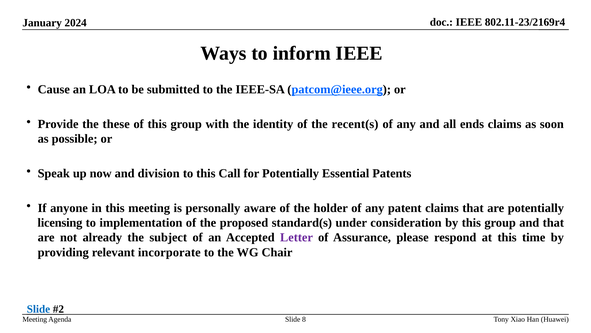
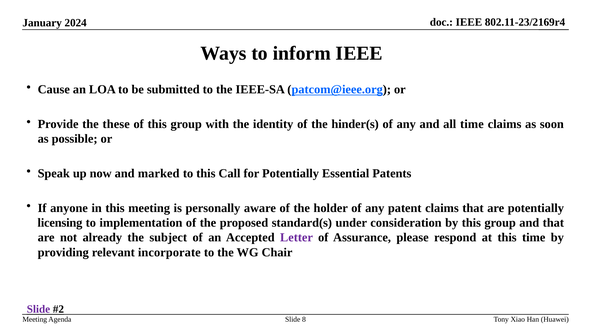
recent(s: recent(s -> hinder(s (355, 124)
all ends: ends -> time (472, 124)
division: division -> marked (159, 173)
Slide colour: blue -> purple (38, 309)
